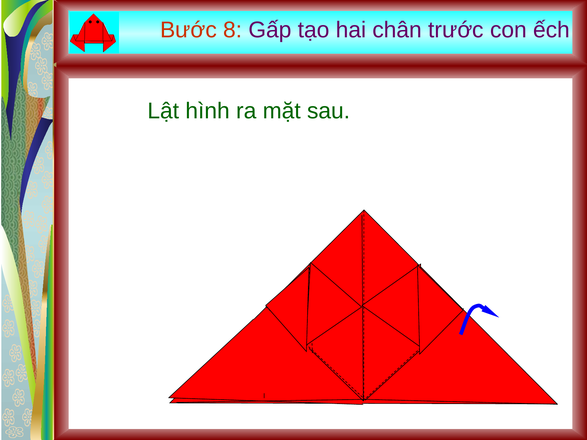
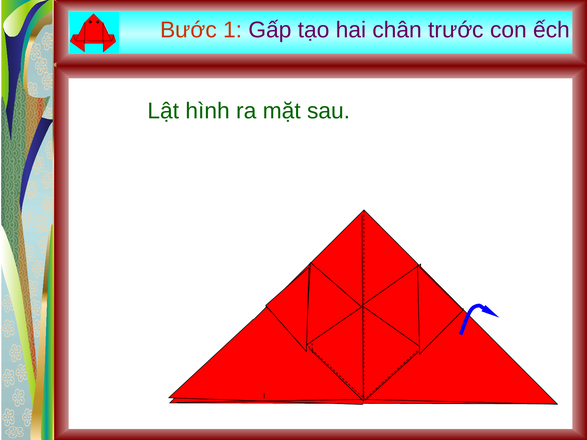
8: 8 -> 1 (233, 30)
